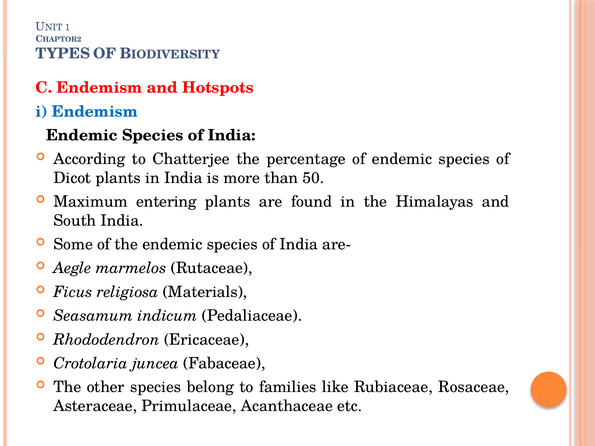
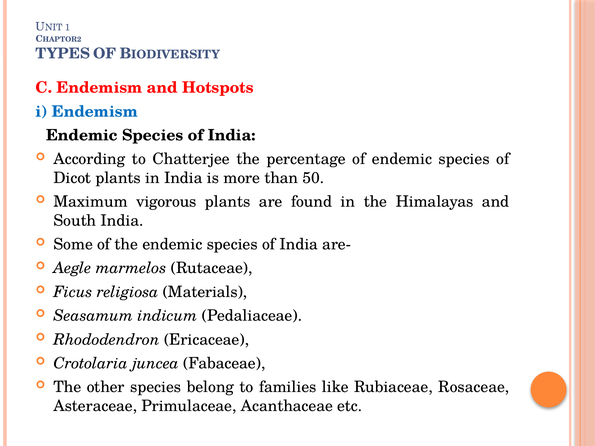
entering: entering -> vigorous (166, 202)
